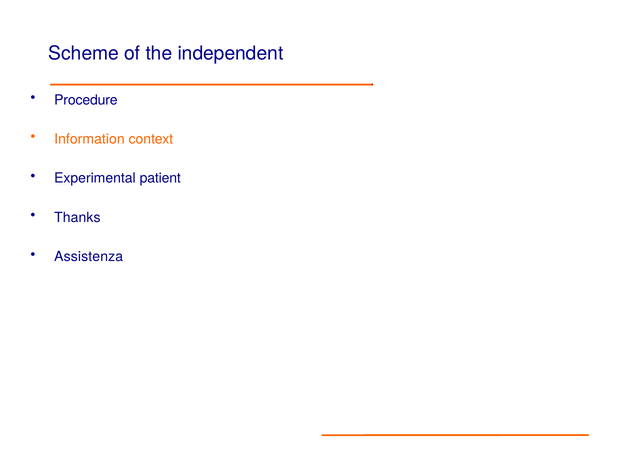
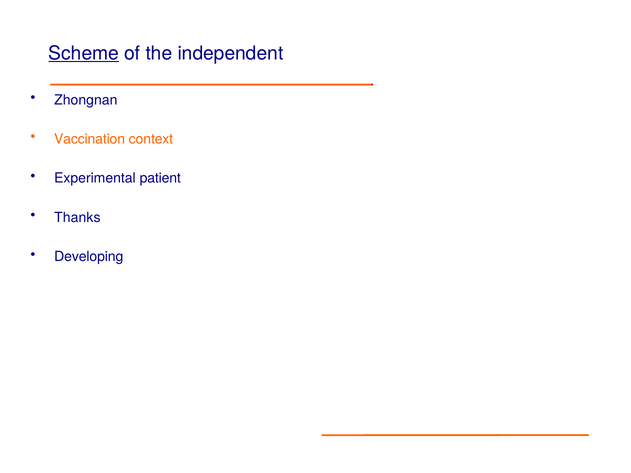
Scheme underline: none -> present (84, 53)
Procedure: Procedure -> Zhongnan (86, 100)
Information: Information -> Vaccination (90, 139)
Assistenza: Assistenza -> Developing (89, 257)
